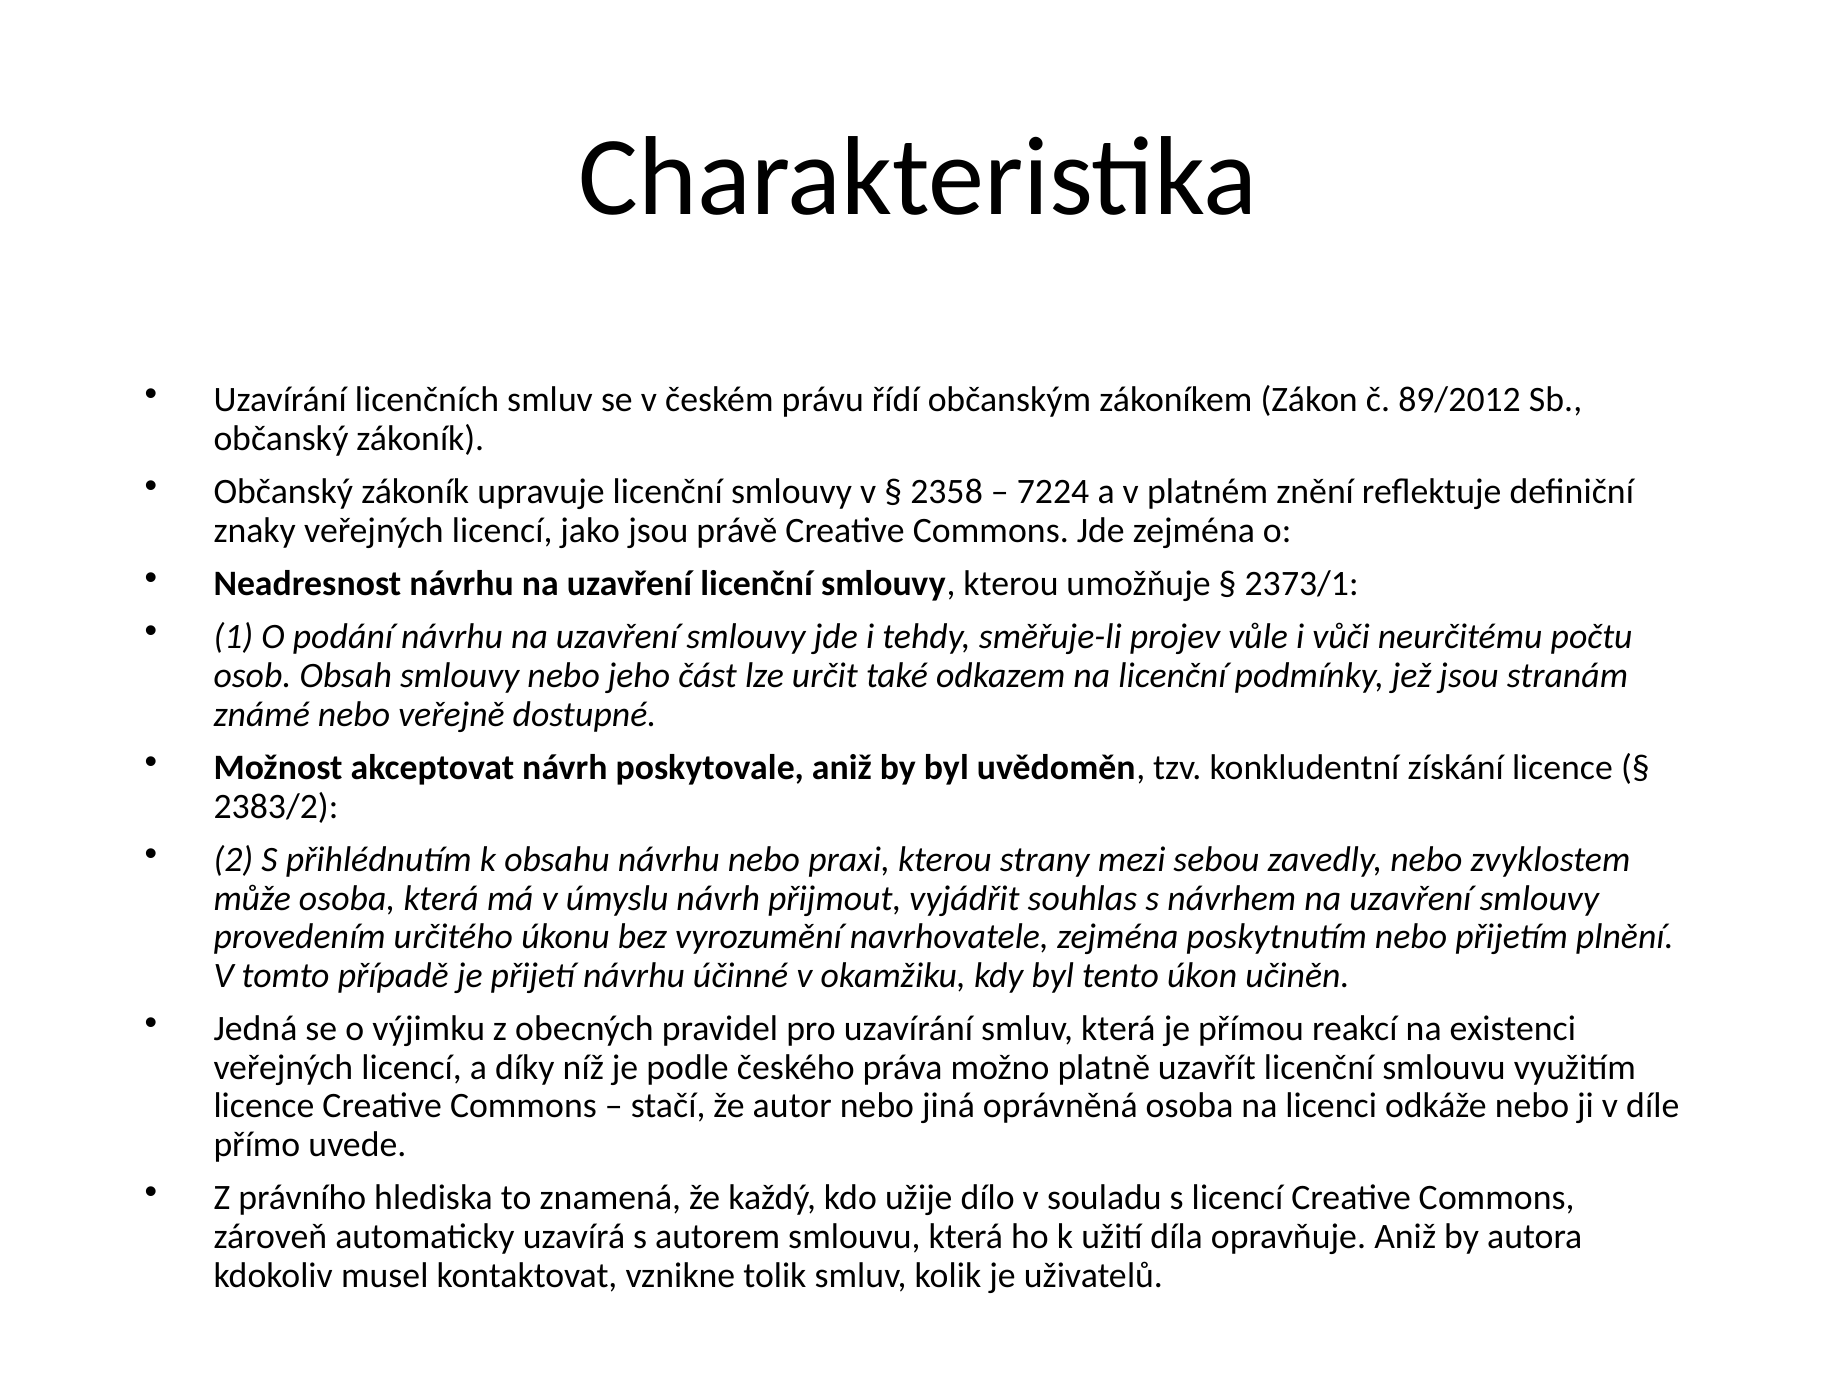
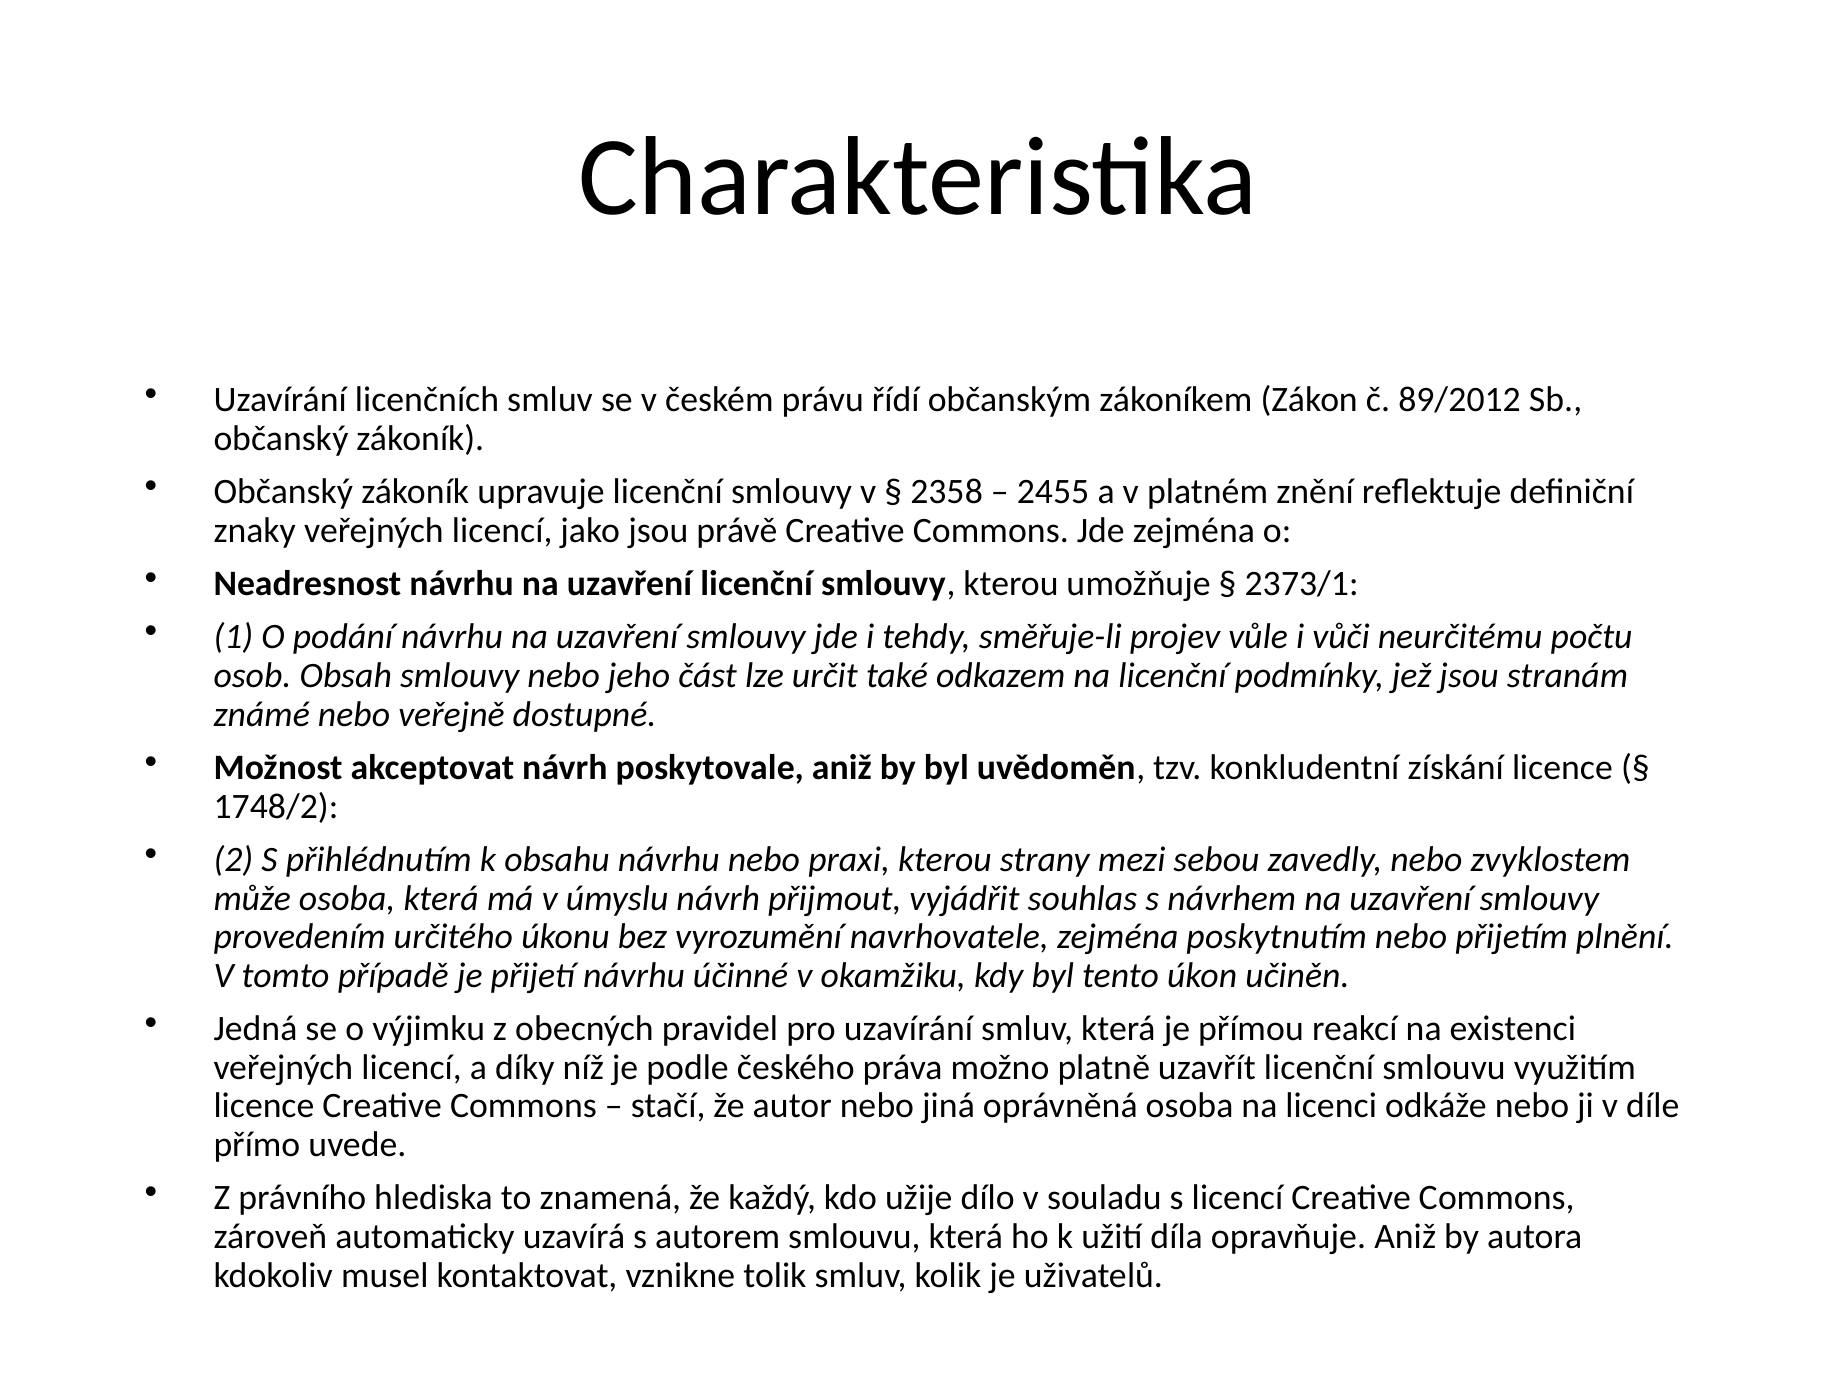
7224: 7224 -> 2455 (1053, 492)
2383/2: 2383/2 -> 1748/2 (276, 806)
